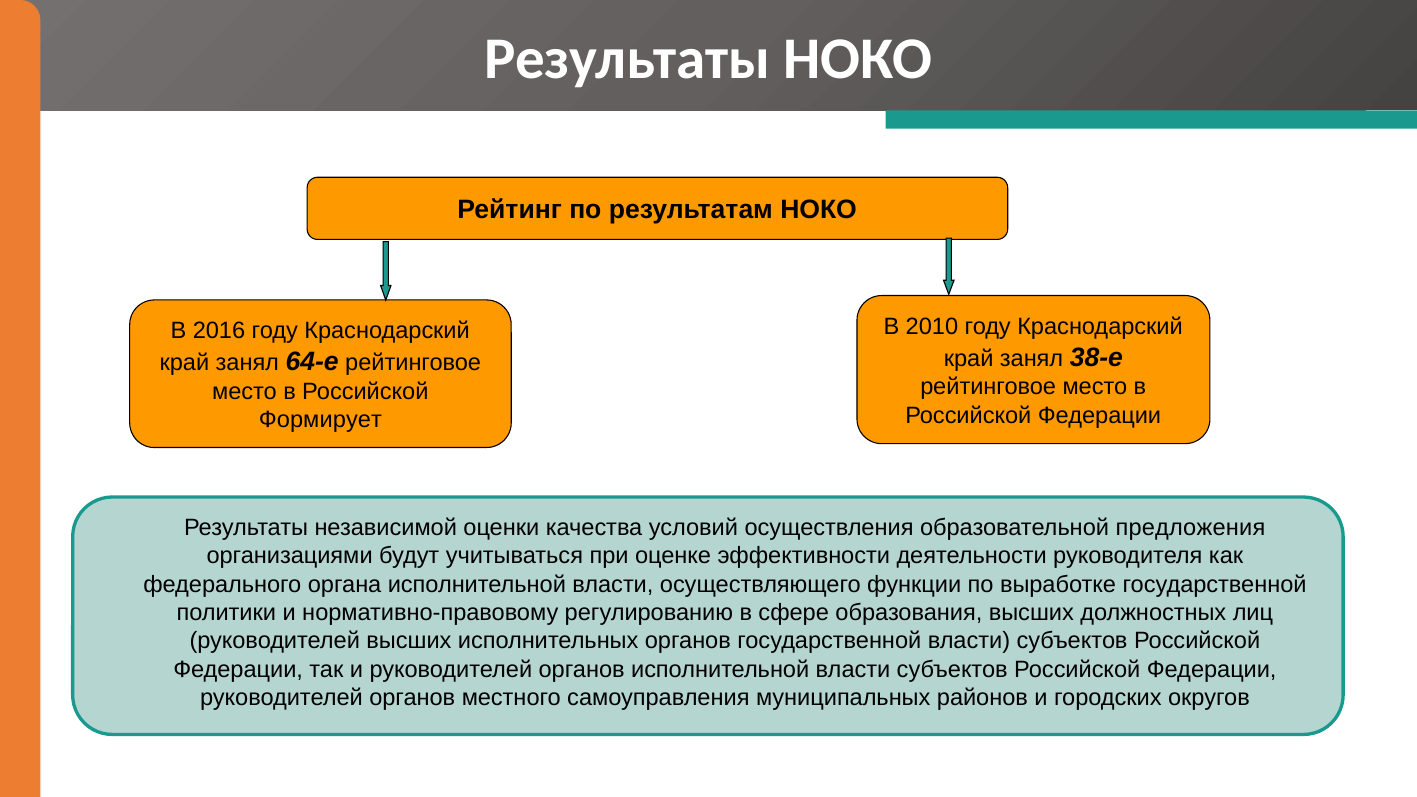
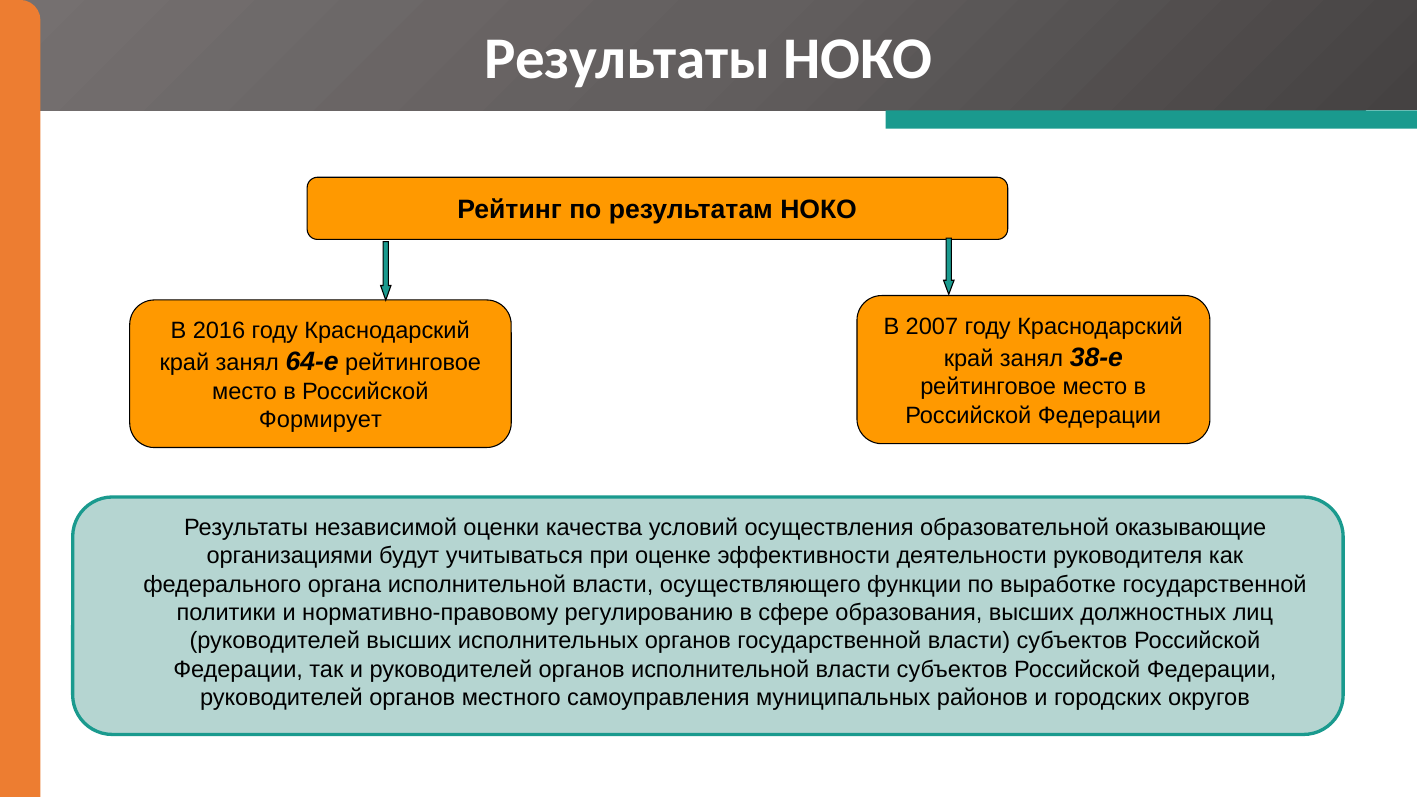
2010: 2010 -> 2007 (932, 327)
предложения: предложения -> оказывающие (1191, 528)
